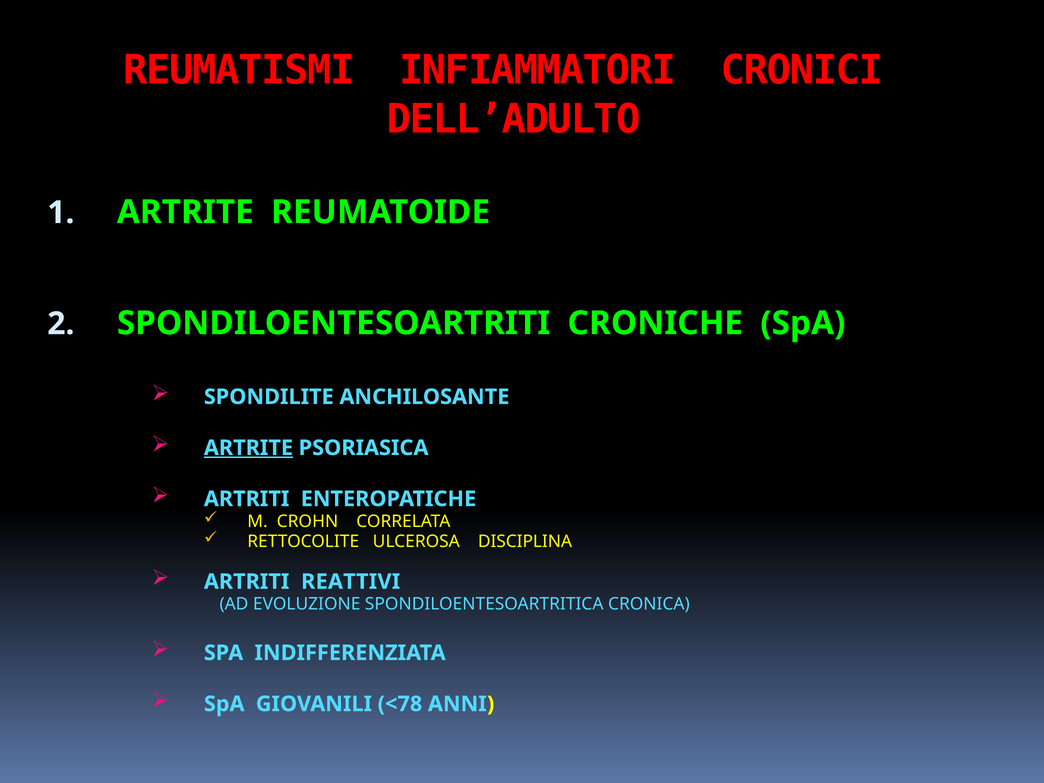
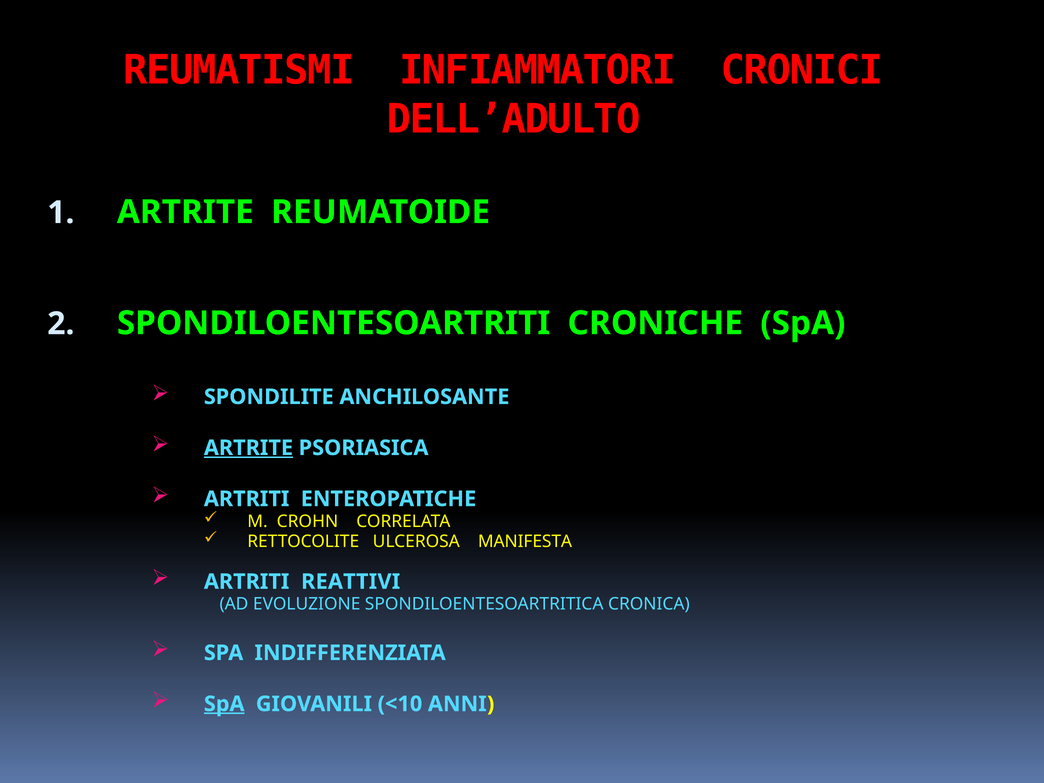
DISCIPLINA: DISCIPLINA -> MANIFESTA (525, 542)
SpA underline: none -> present (224, 704)
<78: <78 -> <10 (400, 704)
